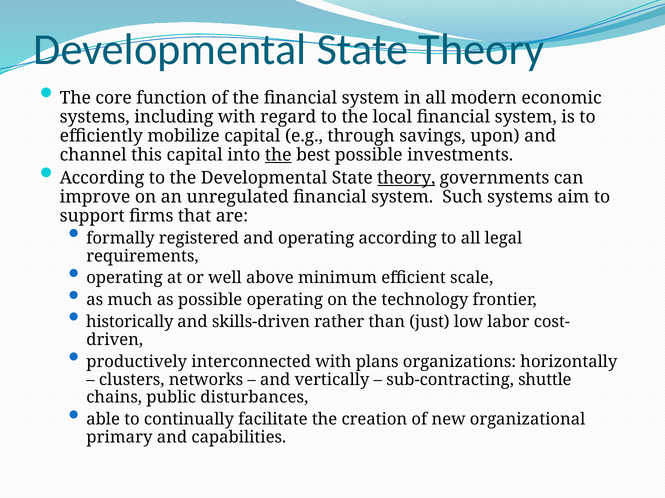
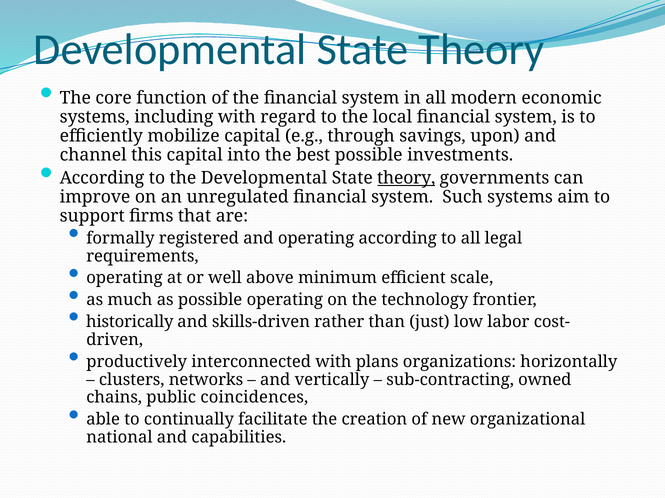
the underline: present -> none (278, 155)
shuttle: shuttle -> owned (545, 380)
disturbances: disturbances -> coincidences (254, 398)
primary: primary -> national (119, 438)
